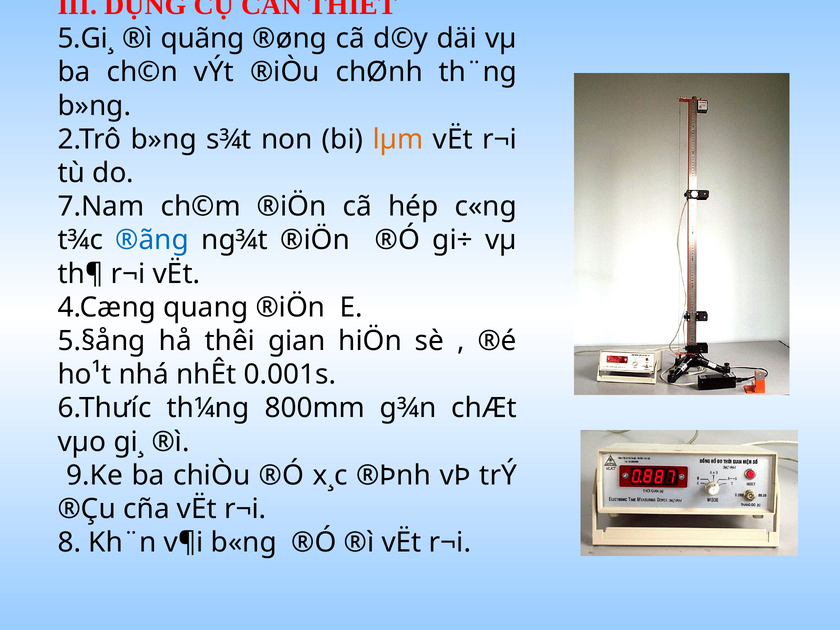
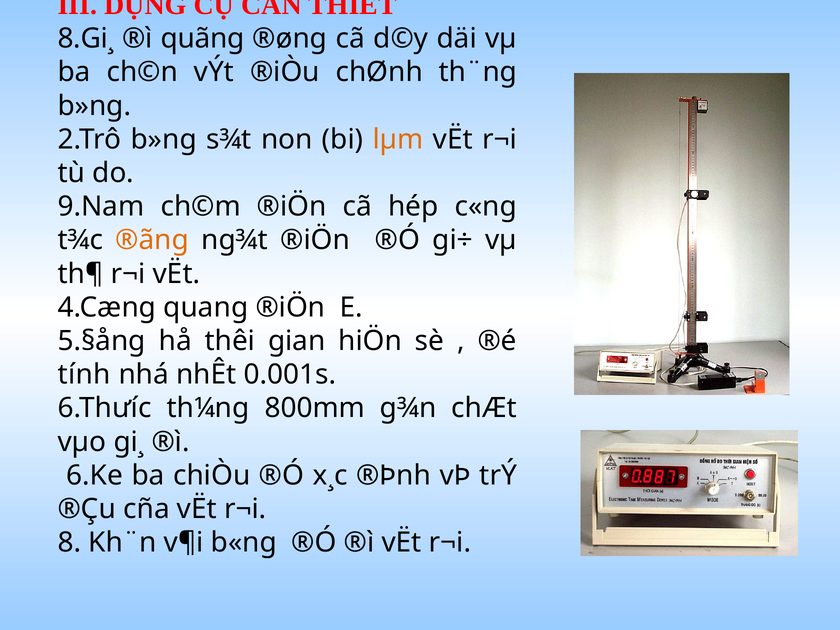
5.Gi¸: 5.Gi¸ -> 8.Gi¸ (86, 39)
7.Nam: 7.Nam -> 9.Nam (101, 207)
®ãng colour: blue -> orange (152, 240)
ho¹t: ho¹t -> tính (84, 375)
9.Ke: 9.Ke -> 6.Ke (95, 475)
